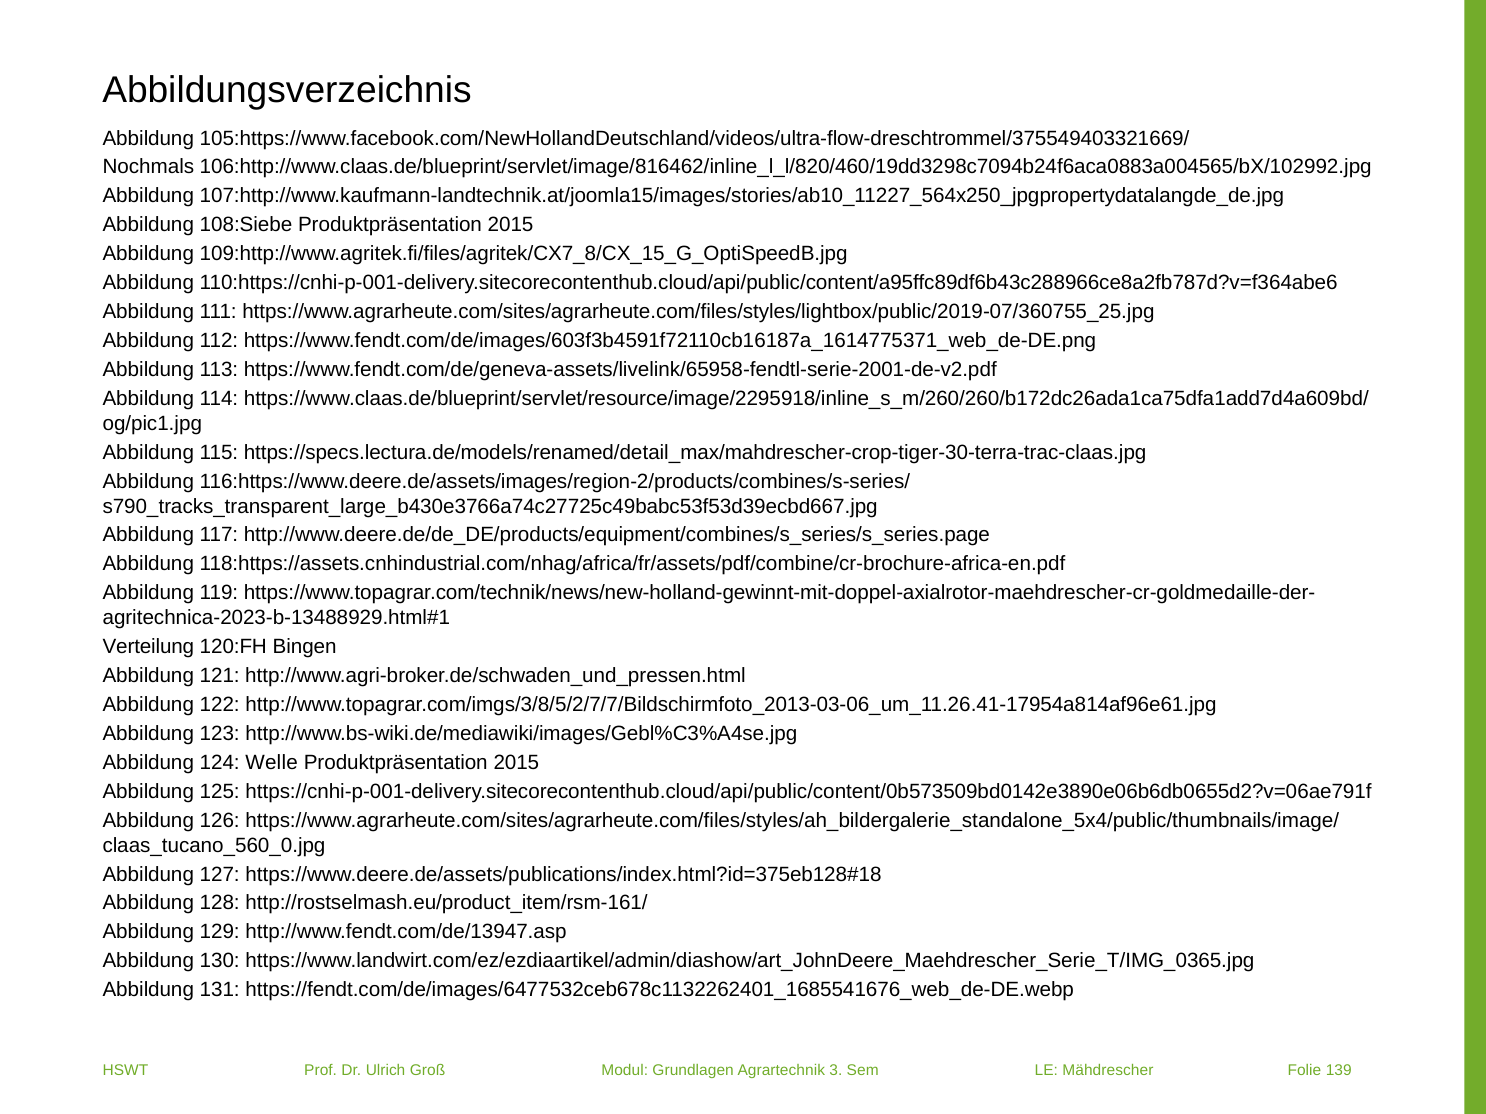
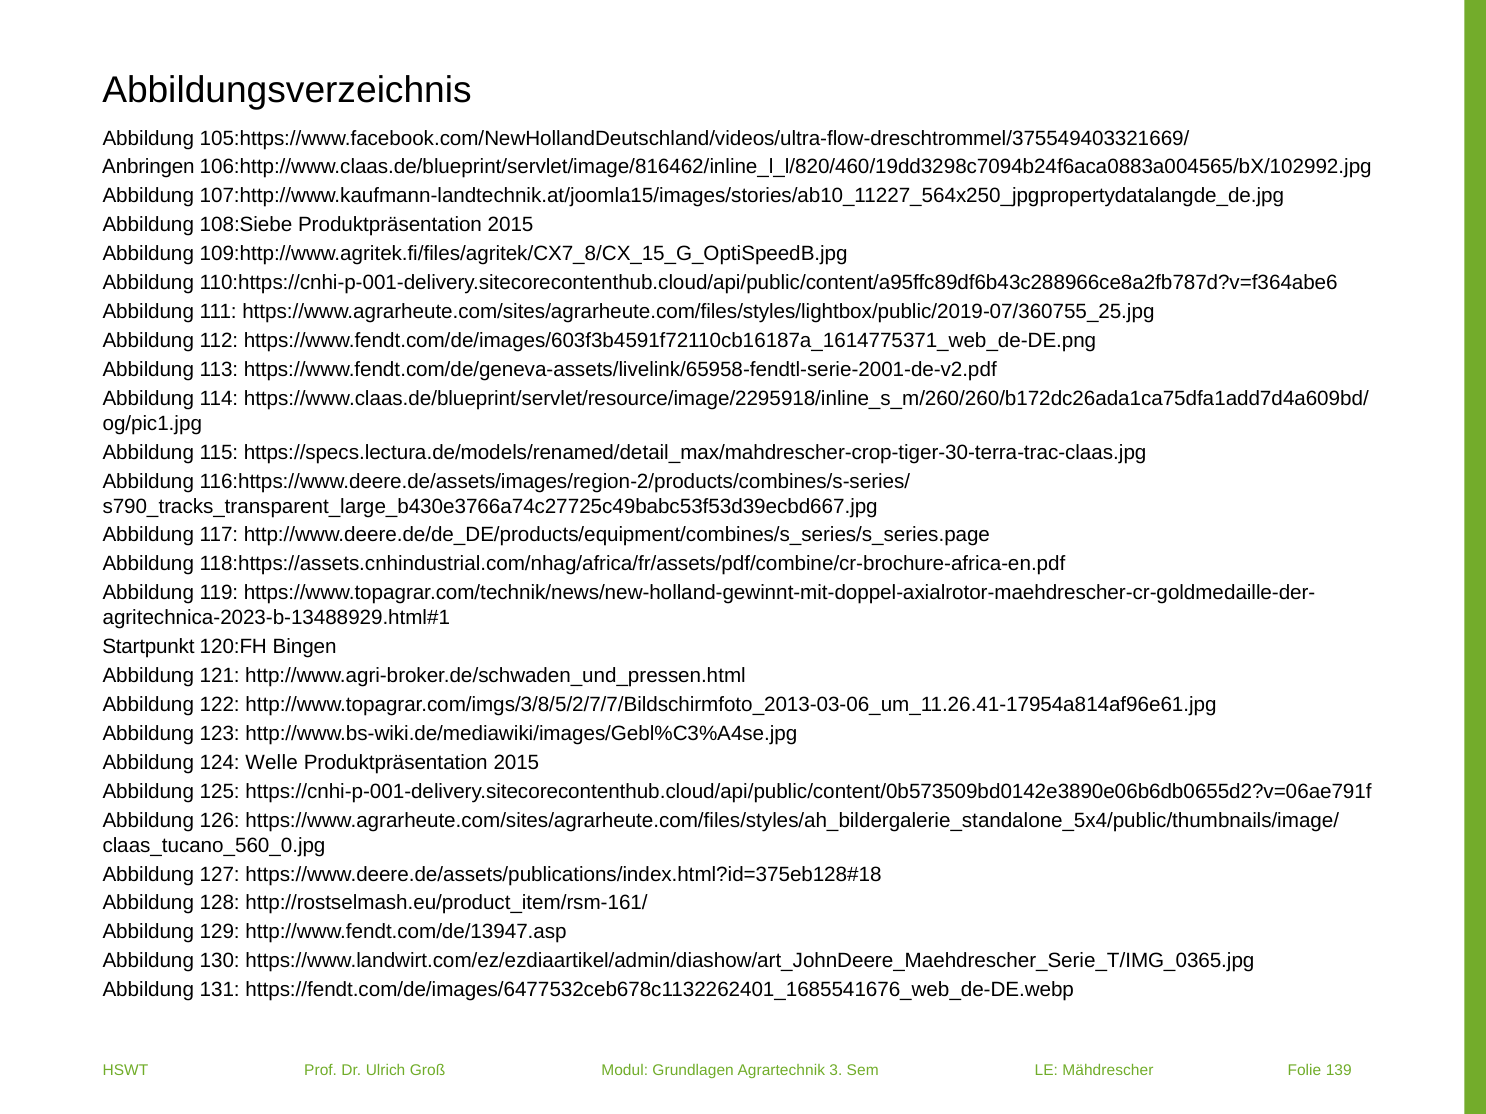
Nochmals: Nochmals -> Anbringen (148, 167)
Verteilung: Verteilung -> Startpunkt (148, 647)
